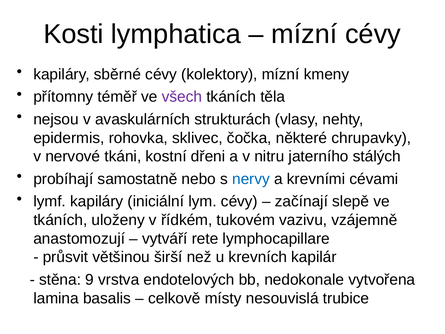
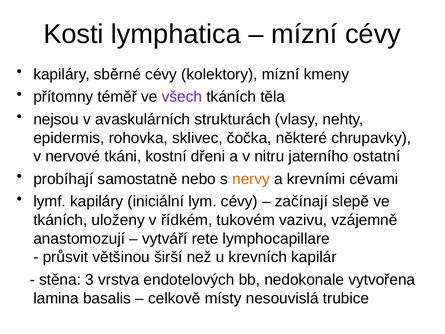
stálých: stálých -> ostatní (377, 156)
nervy colour: blue -> orange (251, 179)
9: 9 -> 3 (90, 279)
